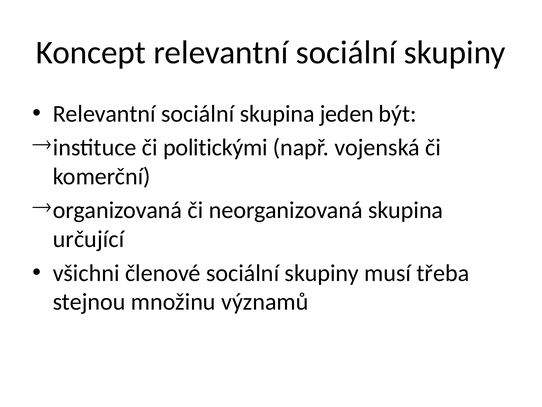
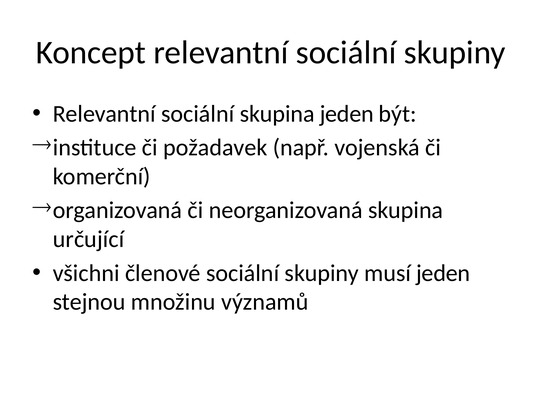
politickými: politickými -> požadavek (215, 147)
musí třeba: třeba -> jeden (443, 273)
